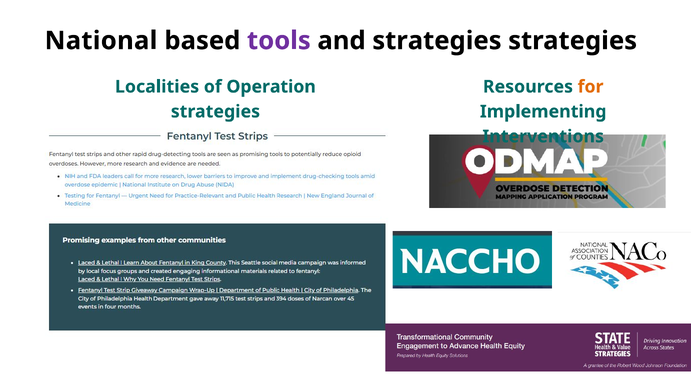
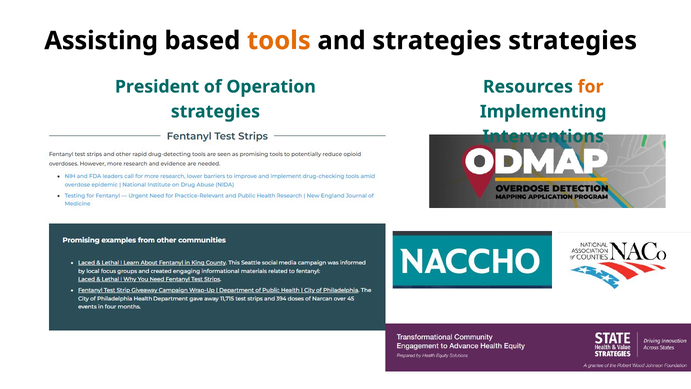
National: National -> Assisting (101, 41)
tools colour: purple -> orange (279, 41)
Localities: Localities -> President (157, 87)
